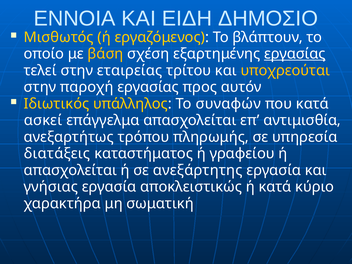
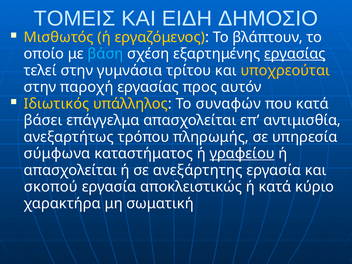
ΕΝΝΟΙΑ: ΕΝΝΟΙΑ -> ΤΟΜΕΙΣ (74, 18)
βάση colour: yellow -> light blue (105, 54)
εταιρείας: εταιρείας -> γυμνάσια (130, 70)
ασκεί: ασκεί -> βάσει (43, 120)
διατάξεις: διατάξεις -> σύμφωνα (57, 154)
γραφείου underline: none -> present (242, 154)
γνήσιας: γνήσιας -> σκοπού (51, 187)
